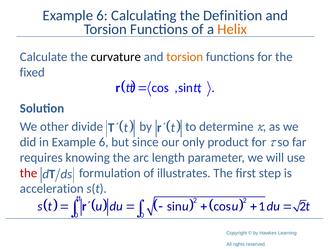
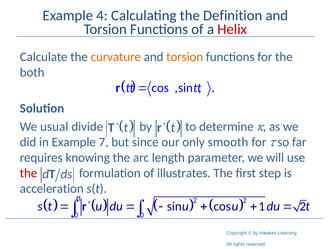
6: 6 -> 4 (102, 15)
Helix colour: orange -> red (232, 29)
curvature colour: black -> orange (116, 57)
fixed: fixed -> both (32, 72)
other: other -> usual (54, 126)
in Example 6: 6 -> 7 (104, 142)
product: product -> smooth (228, 142)
